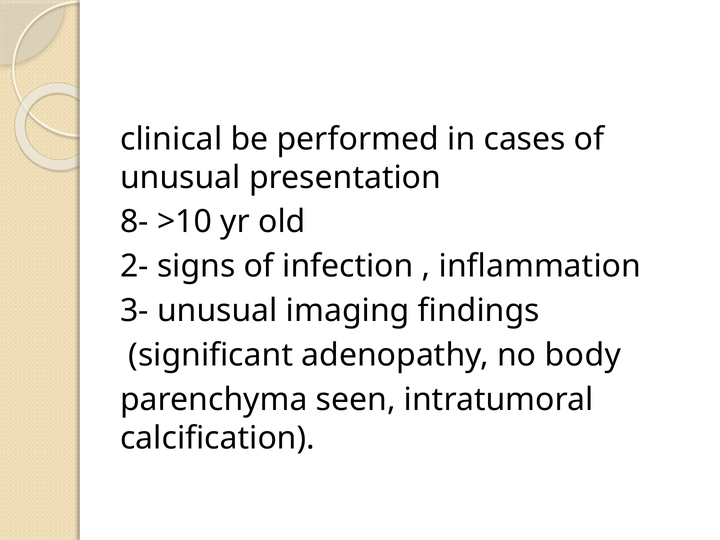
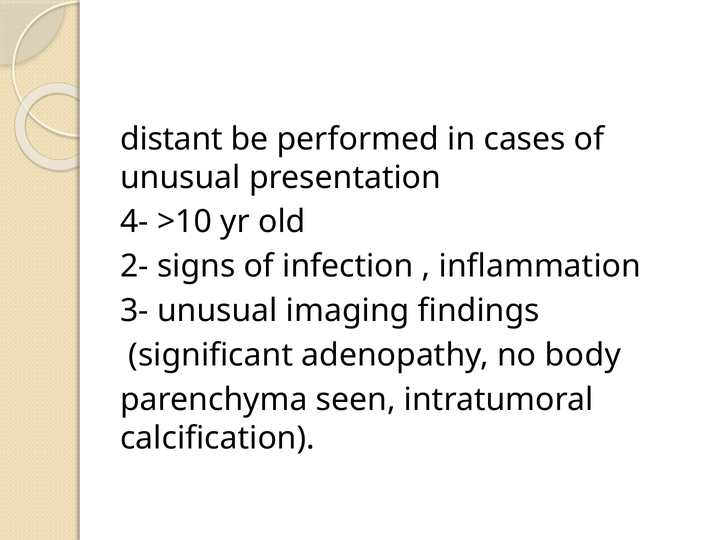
clinical: clinical -> distant (171, 139)
8-: 8- -> 4- (134, 222)
